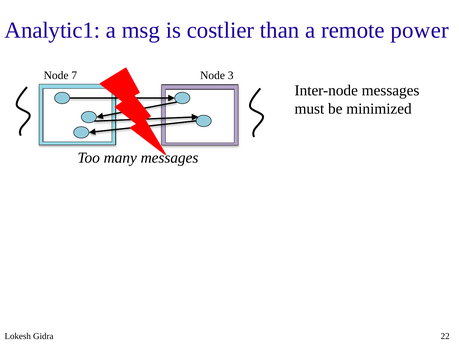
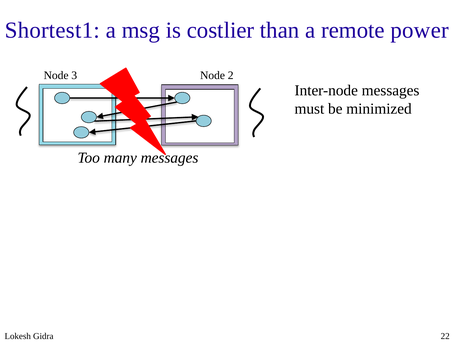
Analytic1: Analytic1 -> Shortest1 (52, 30)
7: 7 -> 3 (74, 75)
3: 3 -> 2 (231, 75)
